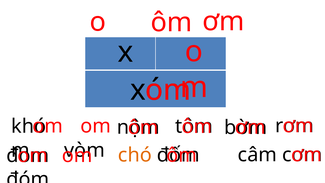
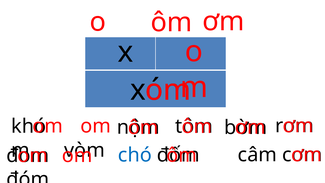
chó colour: orange -> blue (135, 155)
